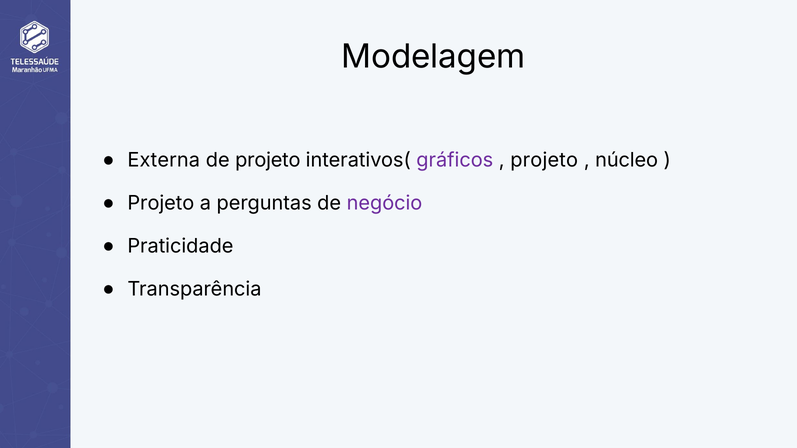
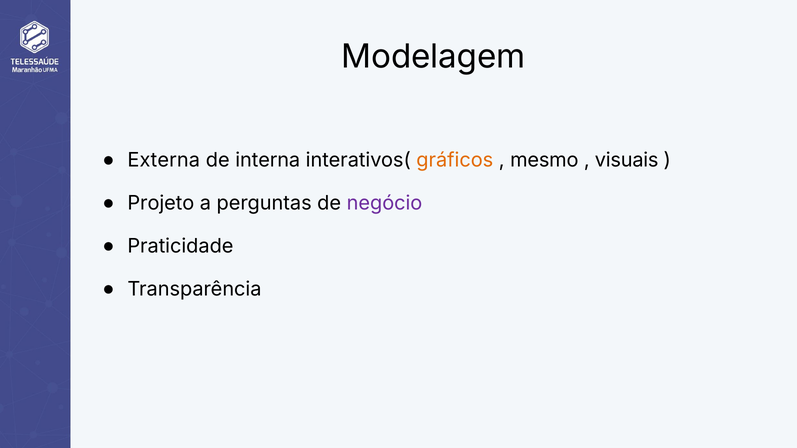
de projeto: projeto -> interna (268, 161)
gráficos colour: purple -> orange (455, 161)
projeto: projeto -> mesmo (544, 161)
núcleo: núcleo -> visuais (627, 161)
